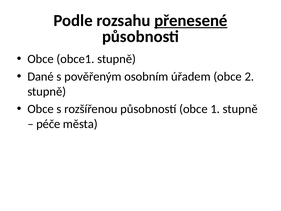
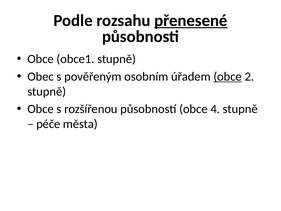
Dané: Dané -> Obec (41, 76)
obce underline: none -> present (228, 76)
1: 1 -> 4 (215, 109)
